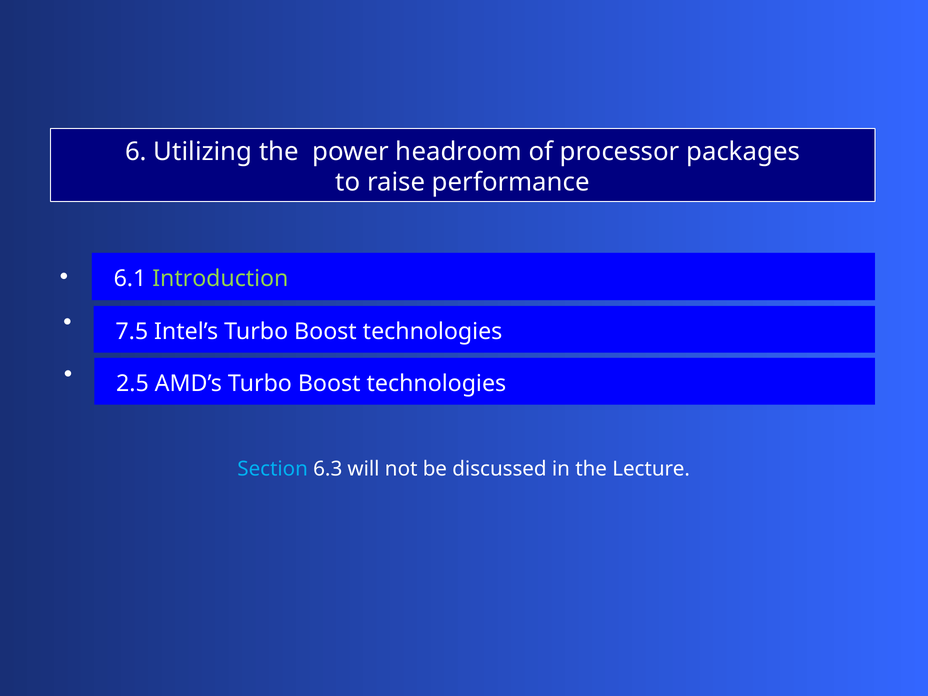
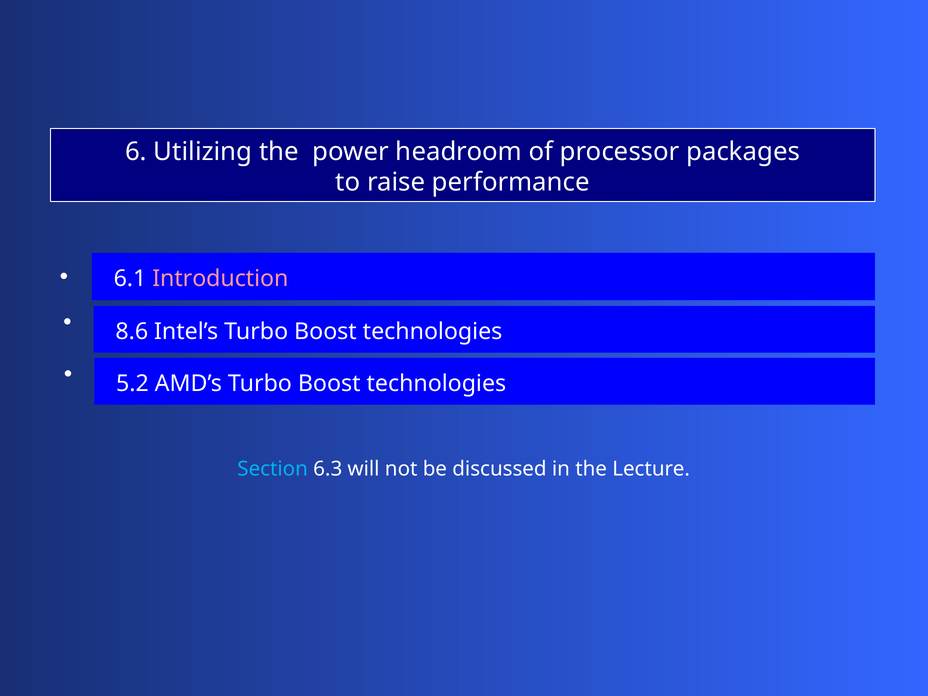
Introduction colour: light green -> pink (220, 279)
7.5: 7.5 -> 8.6 (132, 331)
2.5: 2.5 -> 5.2 (132, 383)
